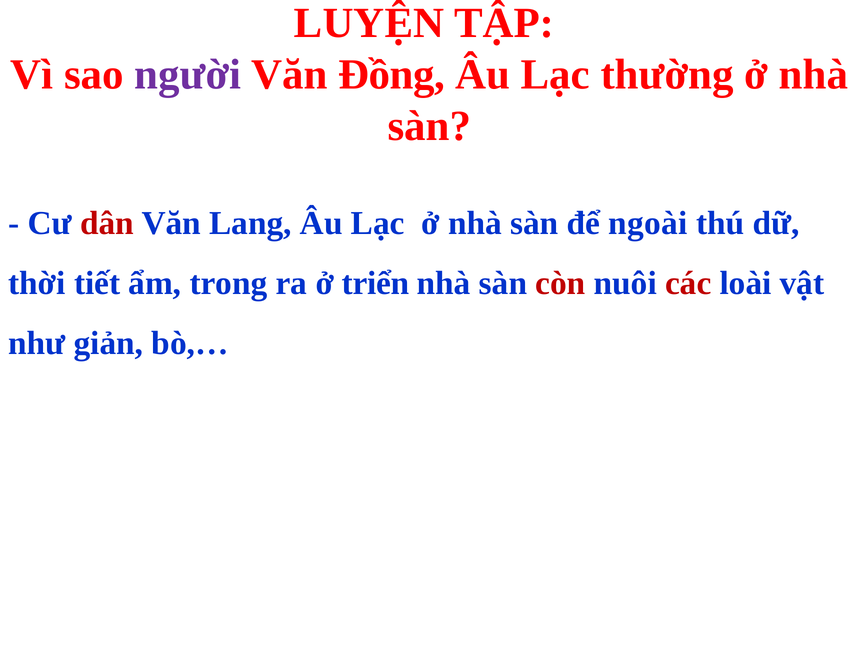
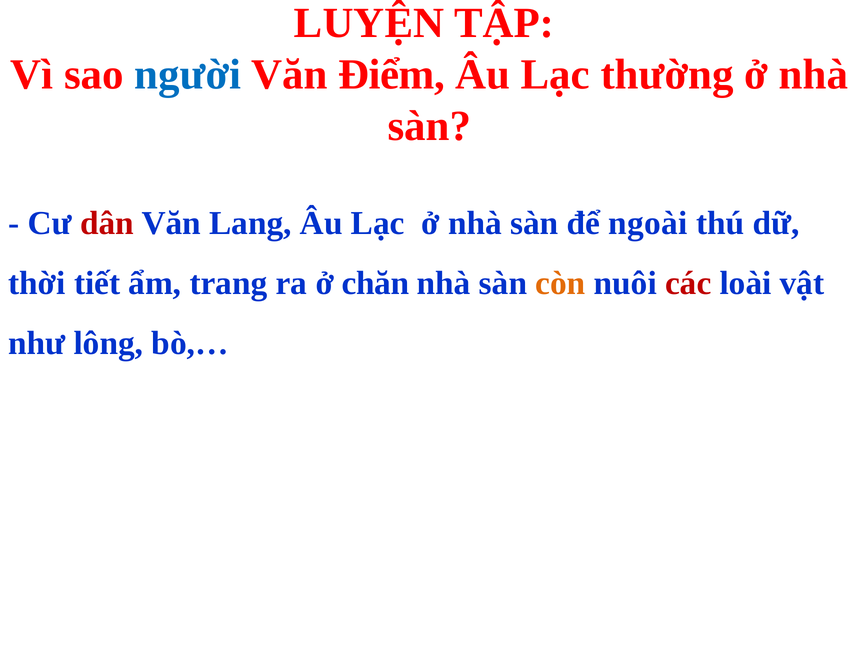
người colour: purple -> blue (188, 75)
Đồng: Đồng -> Điểm (392, 75)
trong: trong -> trang (228, 283)
triển: triển -> chăn (376, 283)
còn colour: red -> orange (560, 283)
giản: giản -> lông (108, 343)
